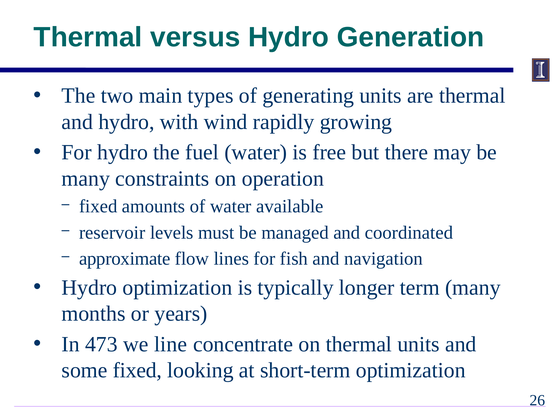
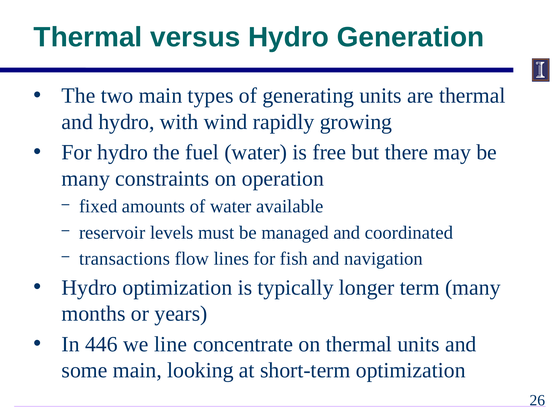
approximate: approximate -> transactions (125, 259)
473: 473 -> 446 (101, 344)
some fixed: fixed -> main (137, 370)
